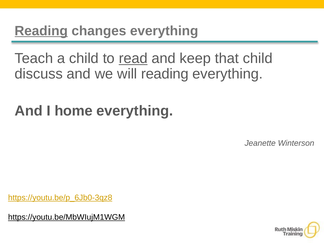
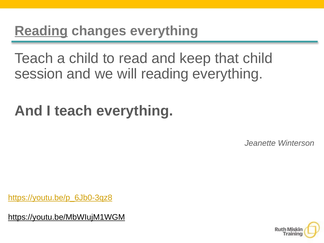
read underline: present -> none (133, 58)
discuss: discuss -> session (39, 74)
I home: home -> teach (73, 111)
